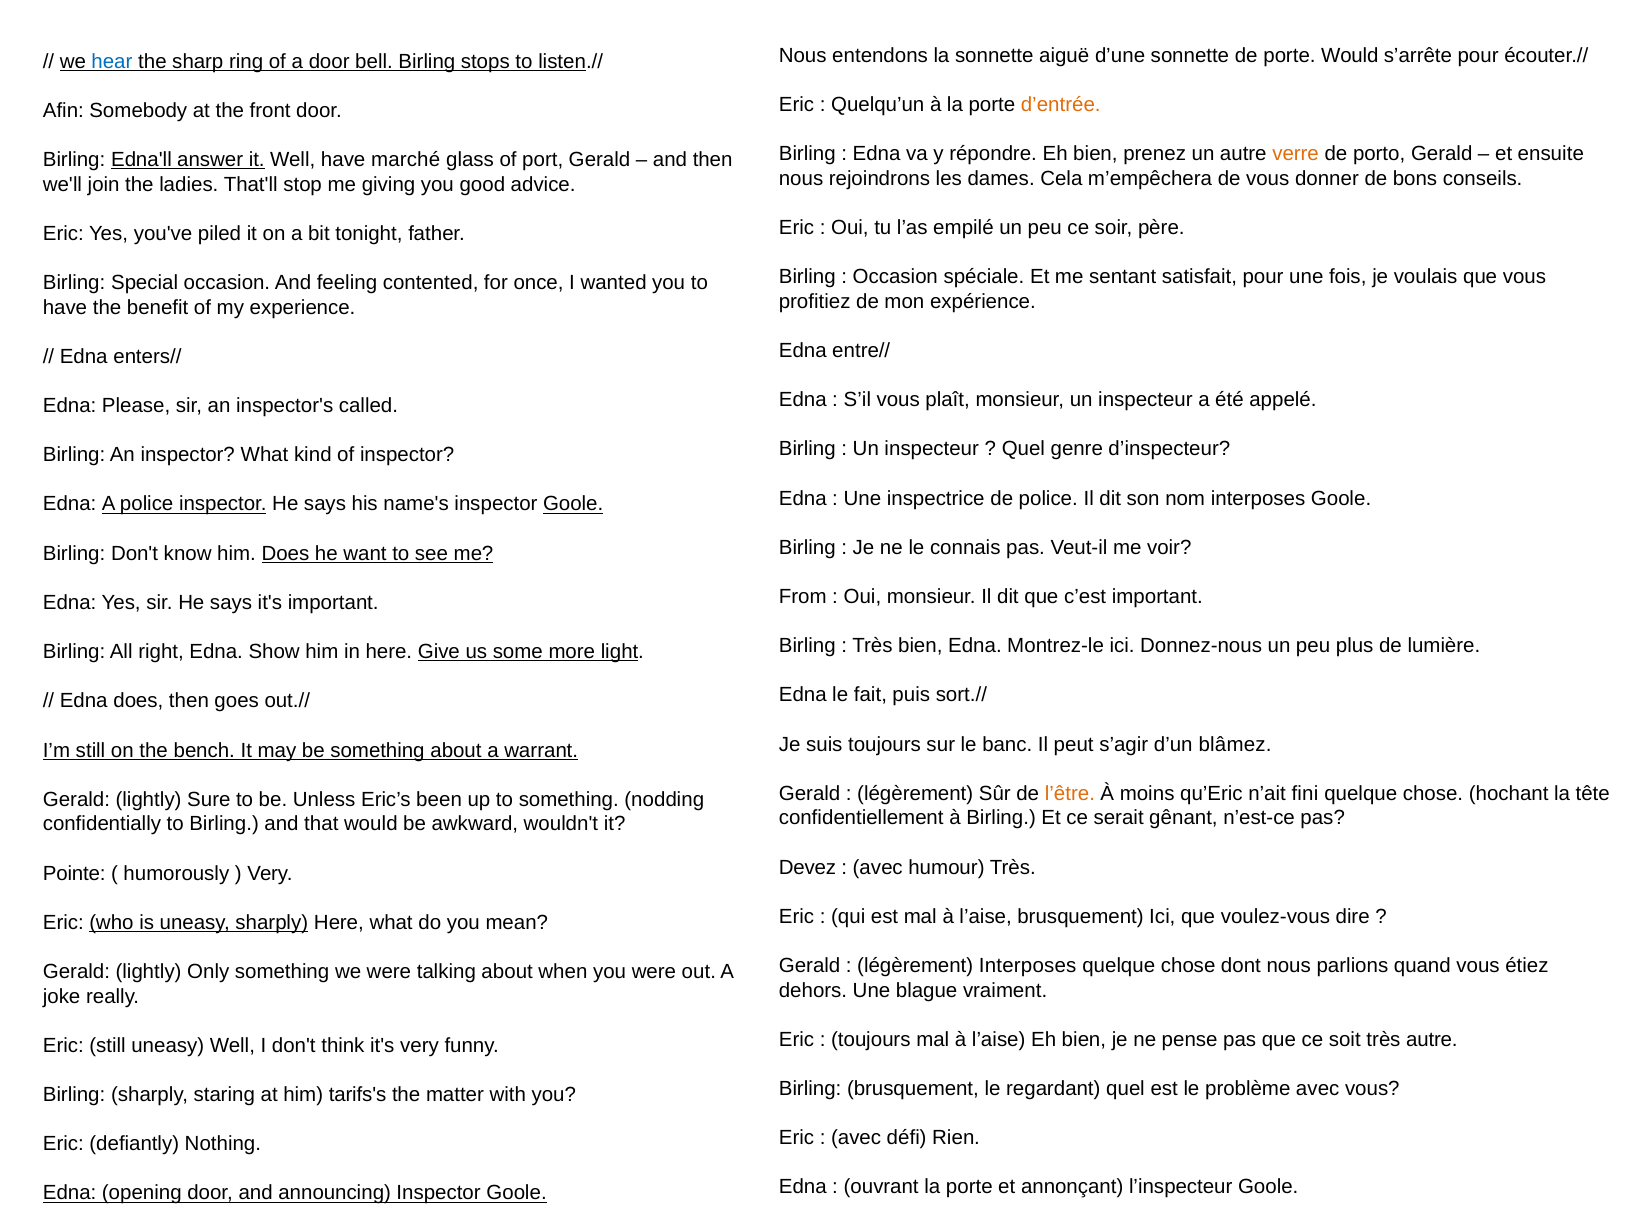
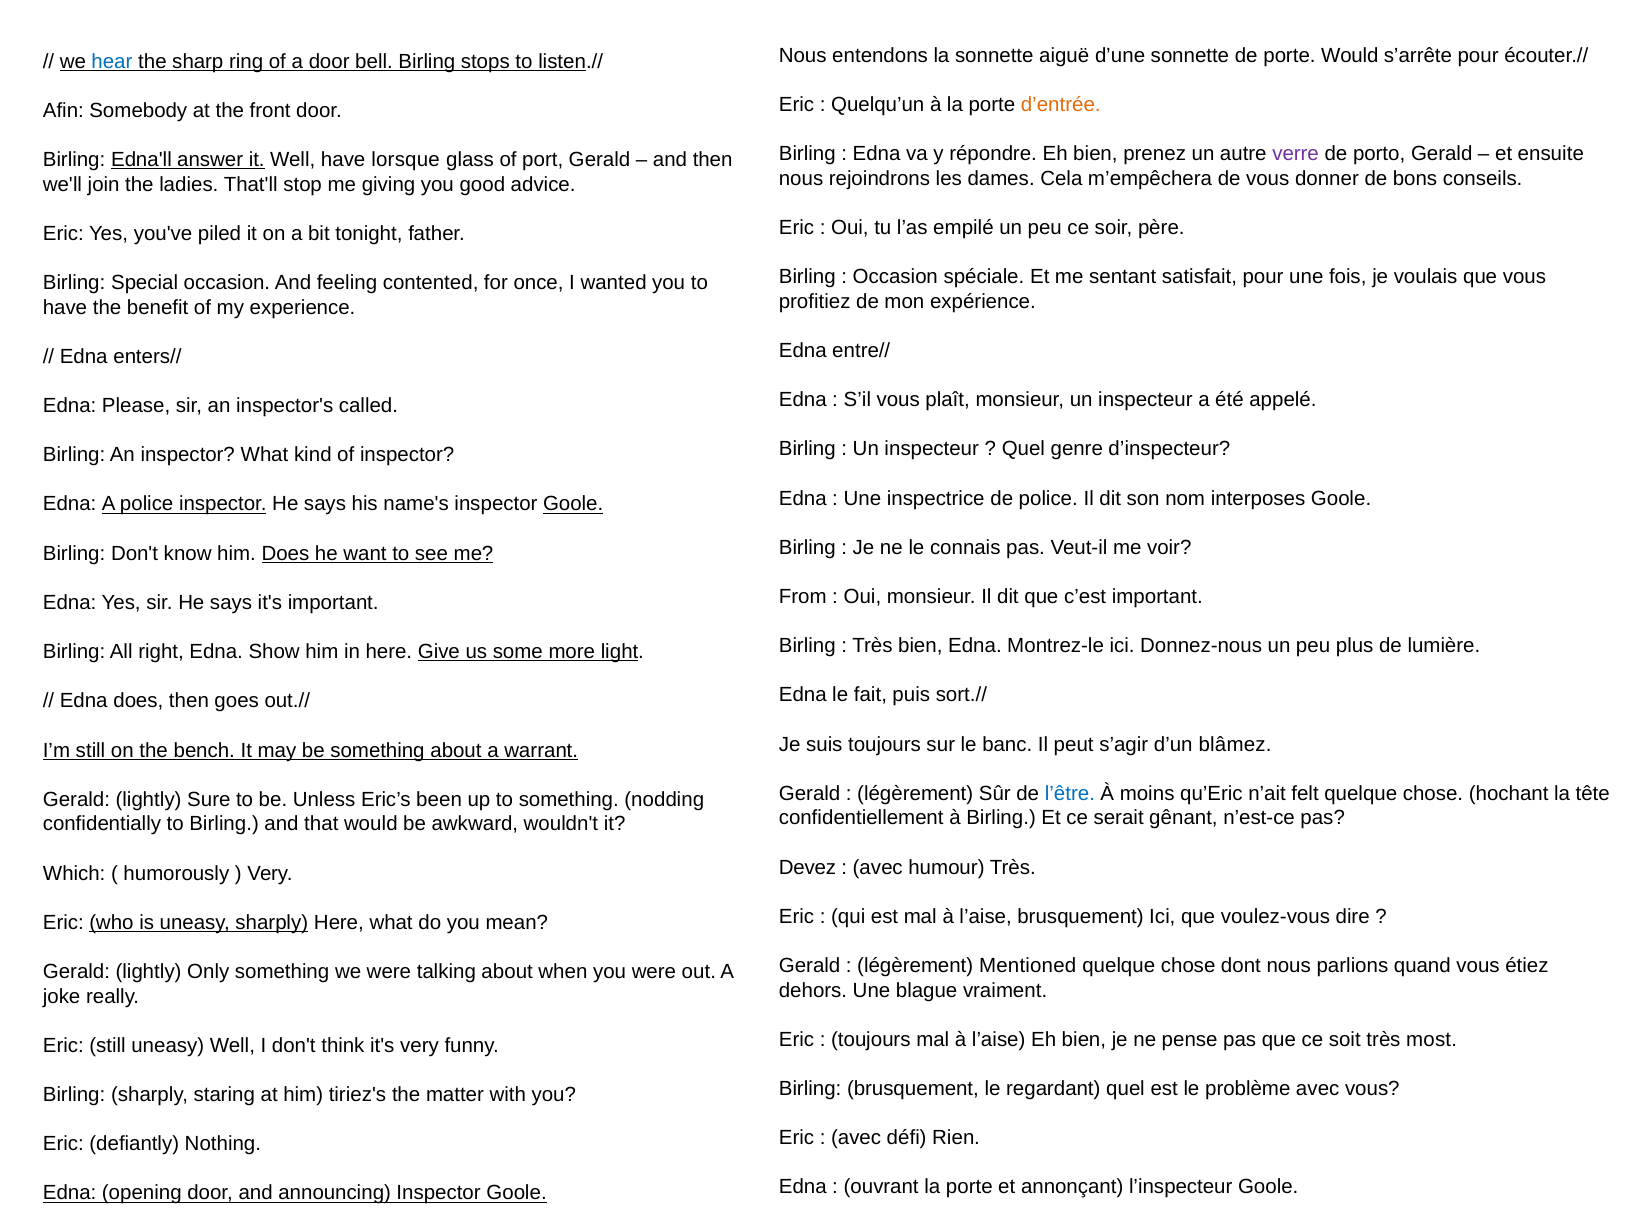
verre colour: orange -> purple (1296, 154)
marché: marché -> lorsque (406, 160)
l’être colour: orange -> blue (1070, 794)
fini: fini -> felt (1305, 794)
Pointe: Pointe -> Which (74, 873)
légèrement Interposes: Interposes -> Mentioned (1028, 966)
très autre: autre -> most (1432, 1040)
tarifs's: tarifs's -> tiriez's (357, 1095)
